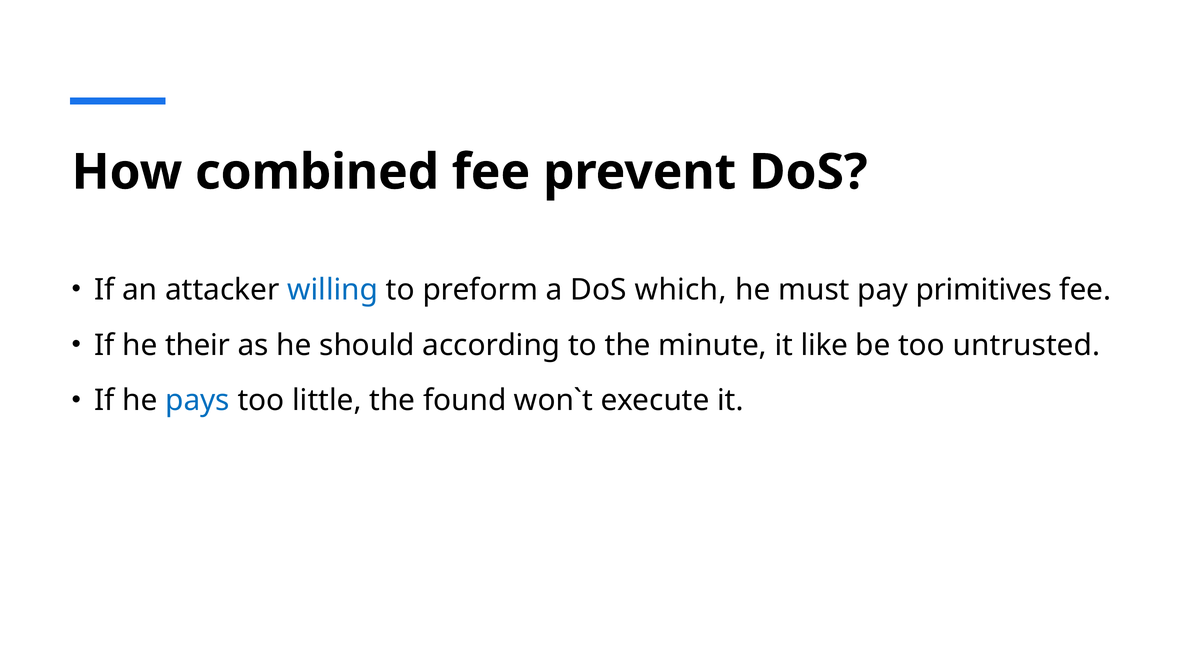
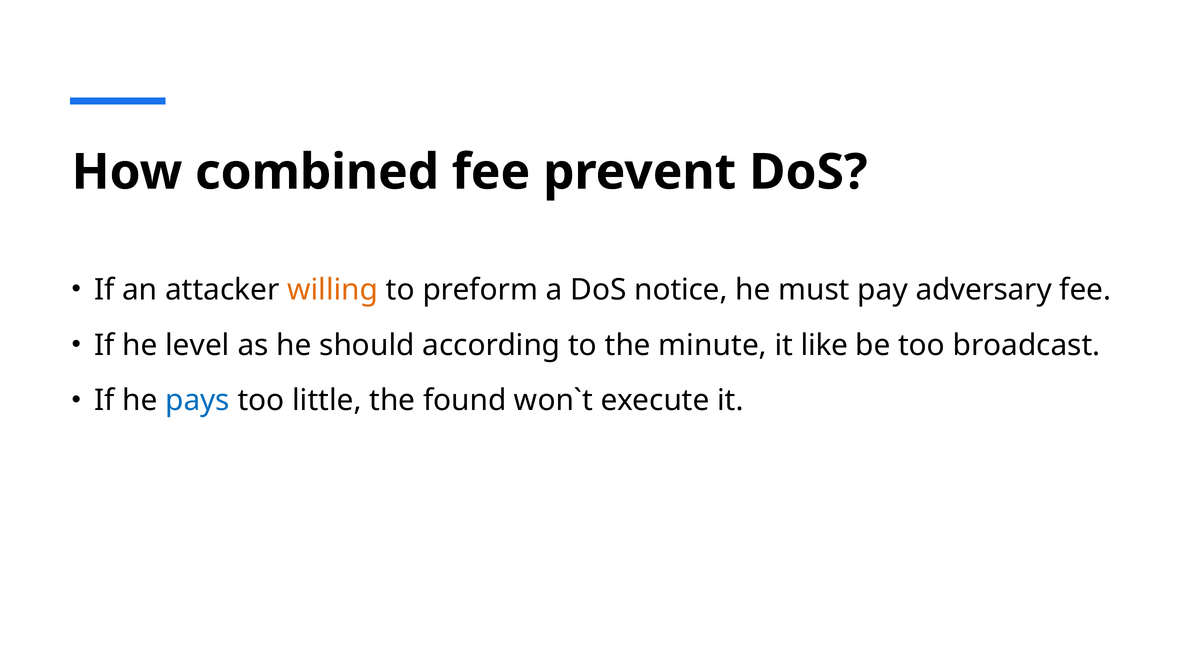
willing colour: blue -> orange (333, 290)
which: which -> notice (681, 290)
primitives: primitives -> adversary (984, 290)
their: their -> level (197, 345)
untrusted: untrusted -> broadcast (1027, 345)
